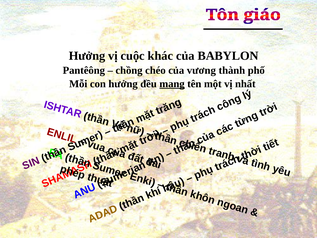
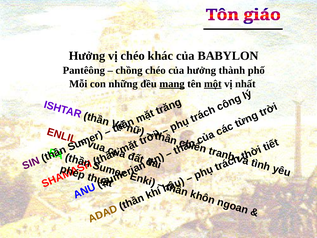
vị cuộc: cuộc -> chéo (133, 56)
của vương: vương -> hưởng (201, 70)
con hưởng: hưởng -> những (123, 84)
một underline: none -> present (213, 84)
